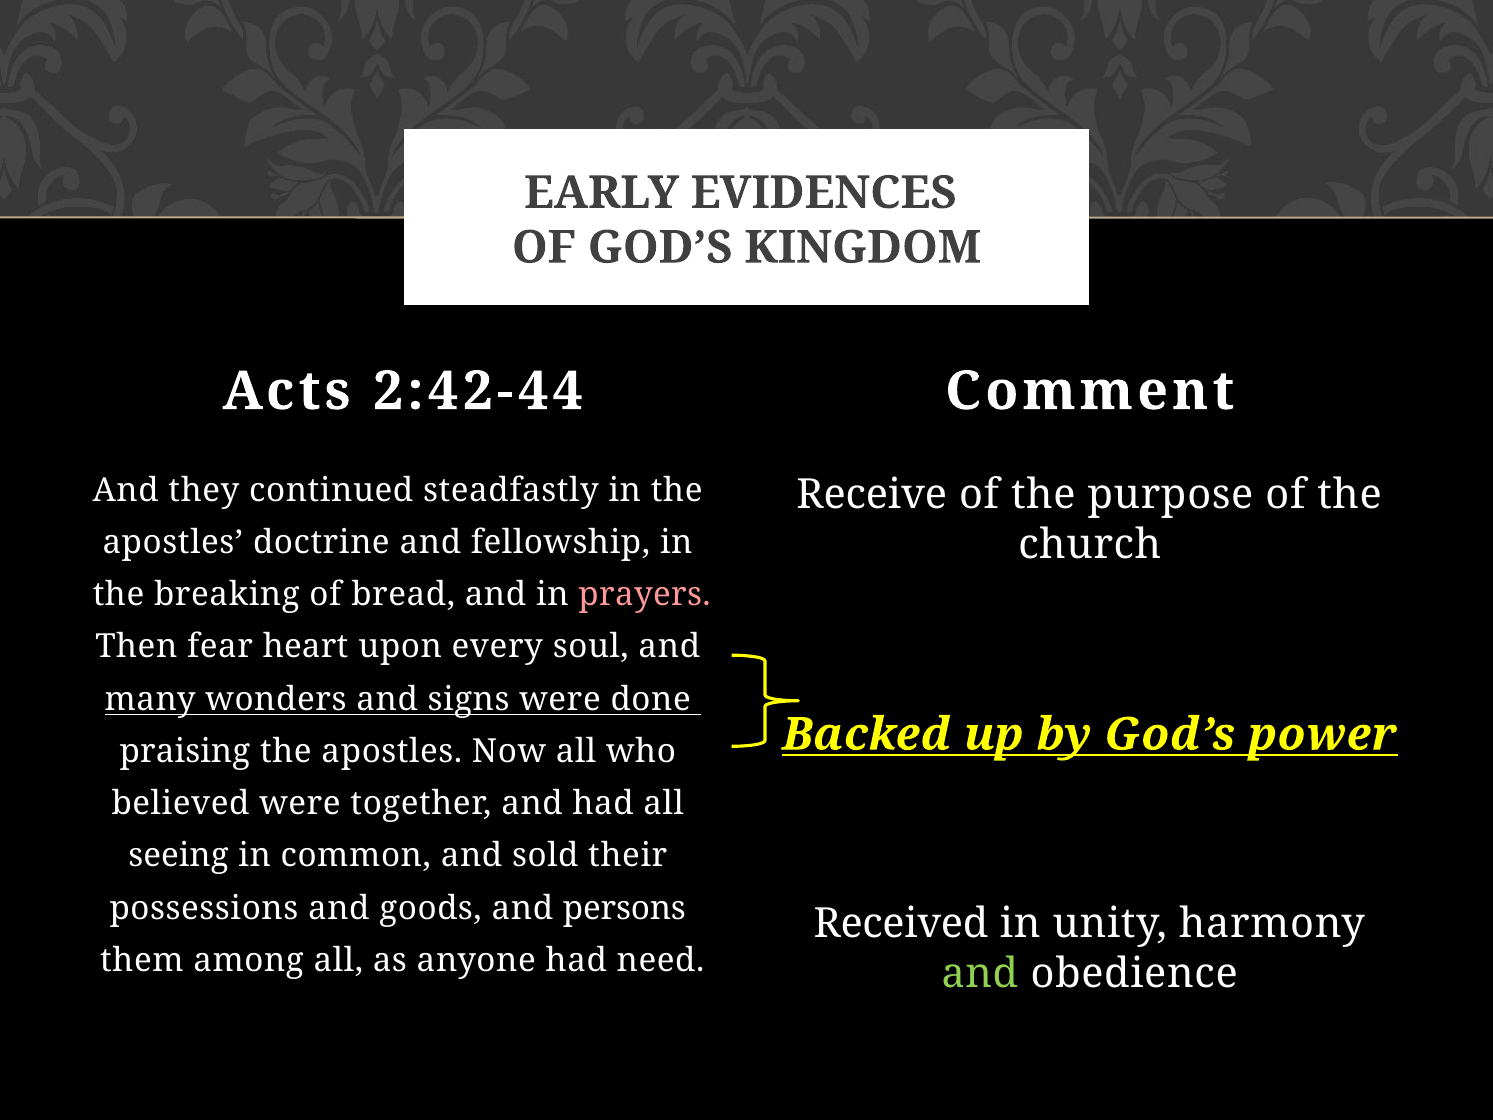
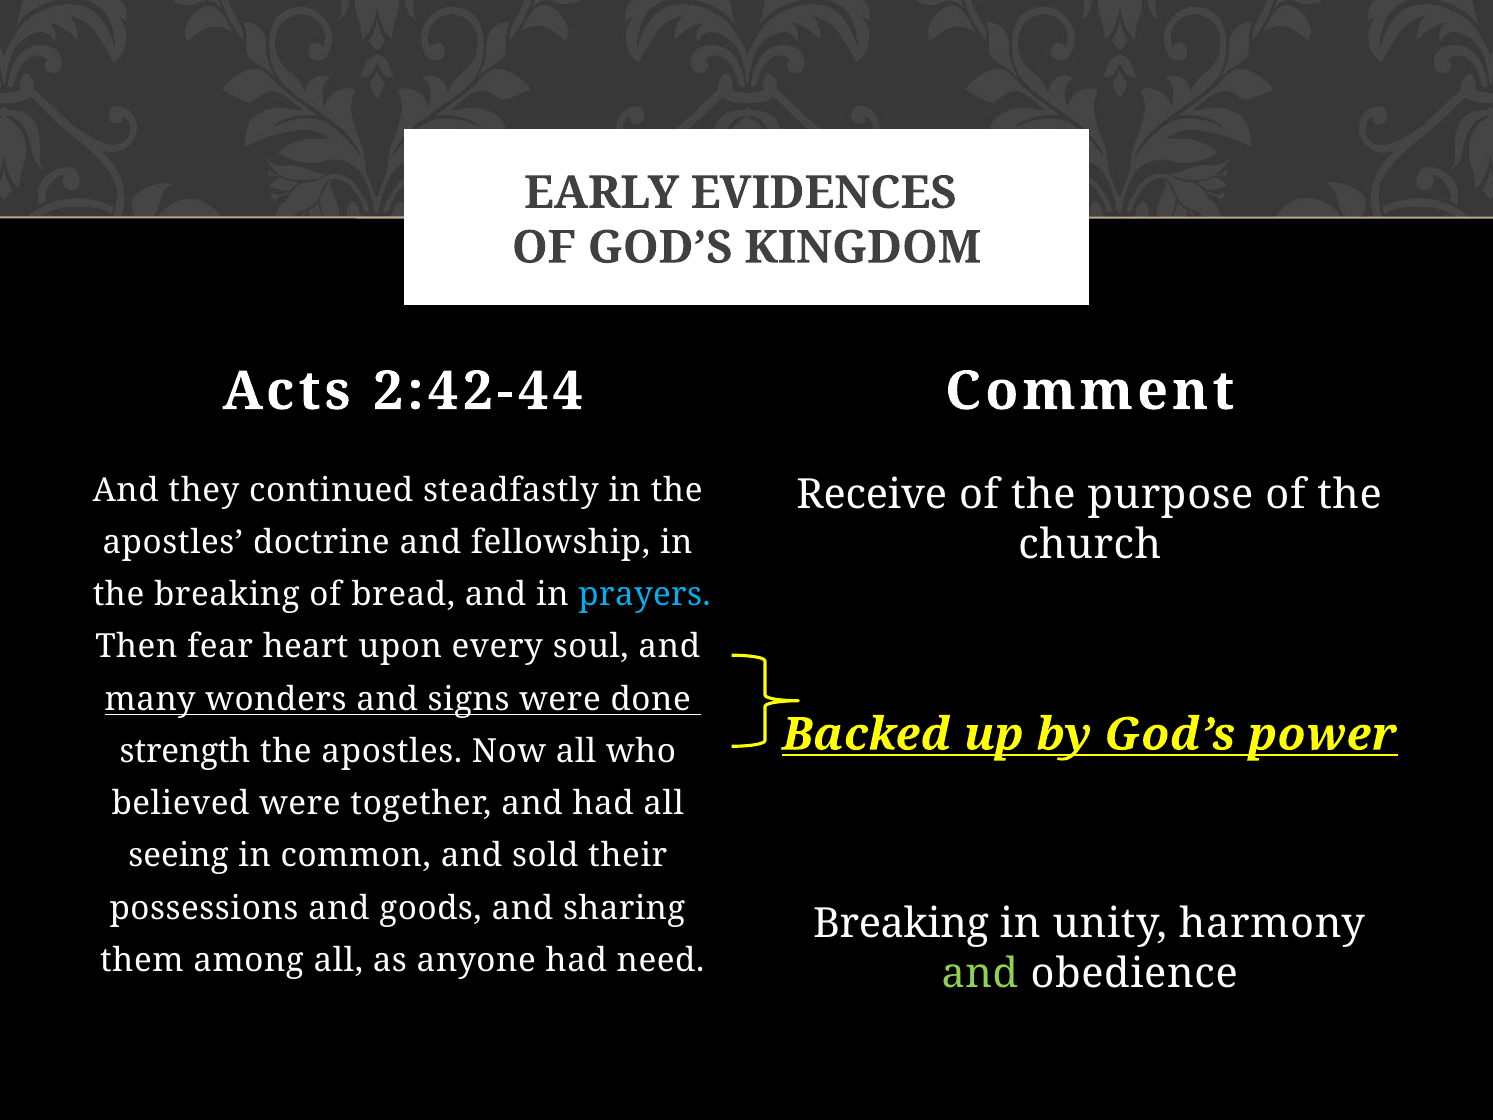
prayers colour: pink -> light blue (645, 595)
praising: praising -> strength (185, 751)
persons: persons -> sharing (624, 908)
Received: Received -> Breaking (901, 923)
